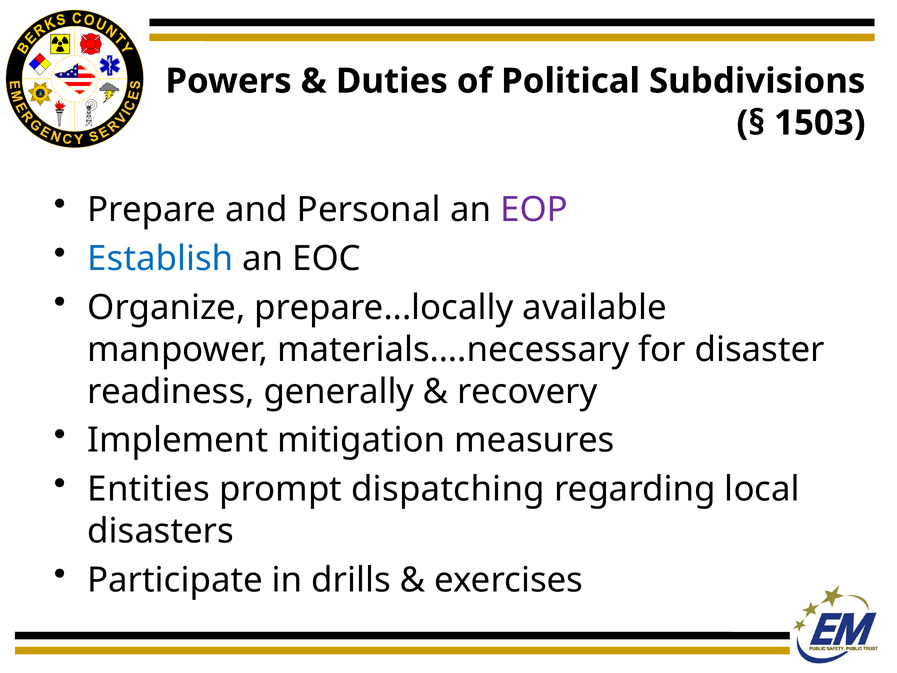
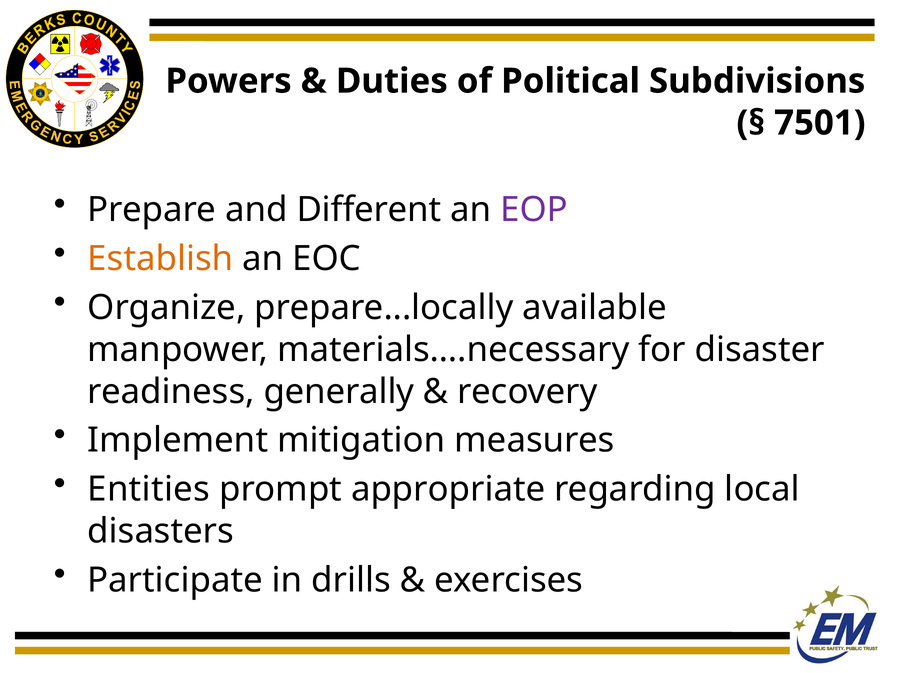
1503: 1503 -> 7501 (820, 123)
Personal: Personal -> Different (369, 210)
Establish colour: blue -> orange (160, 259)
dispatching: dispatching -> appropriate (448, 489)
